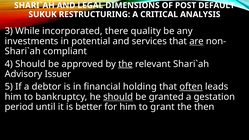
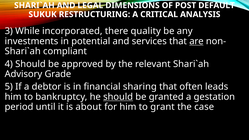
the underline: present -> none (125, 64)
Issuer: Issuer -> Grade (58, 74)
holding: holding -> sharing (140, 87)
often underline: present -> none (191, 87)
better: better -> about (89, 107)
then: then -> case (204, 107)
